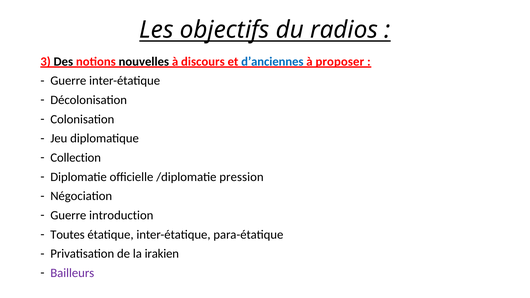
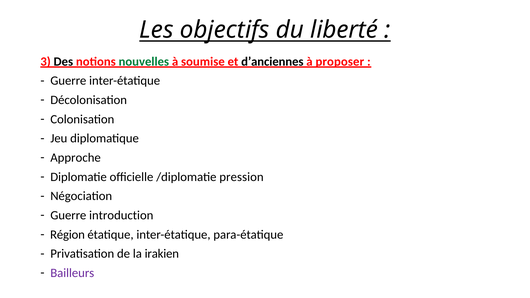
radios: radios -> liberté (344, 30)
nouvelles colour: black -> green (144, 62)
discours: discours -> soumise (203, 62)
d’anciennes colour: blue -> black (272, 62)
Collection: Collection -> Approche (76, 158)
Toutes: Toutes -> Région (67, 235)
